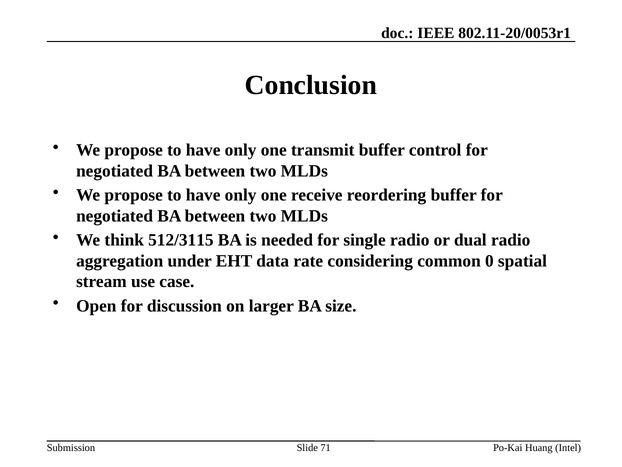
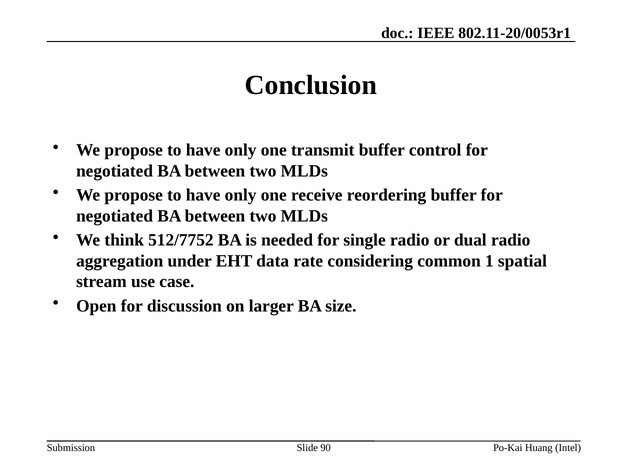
512/3115: 512/3115 -> 512/7752 (181, 240)
0: 0 -> 1 (489, 261)
71: 71 -> 90 (326, 447)
